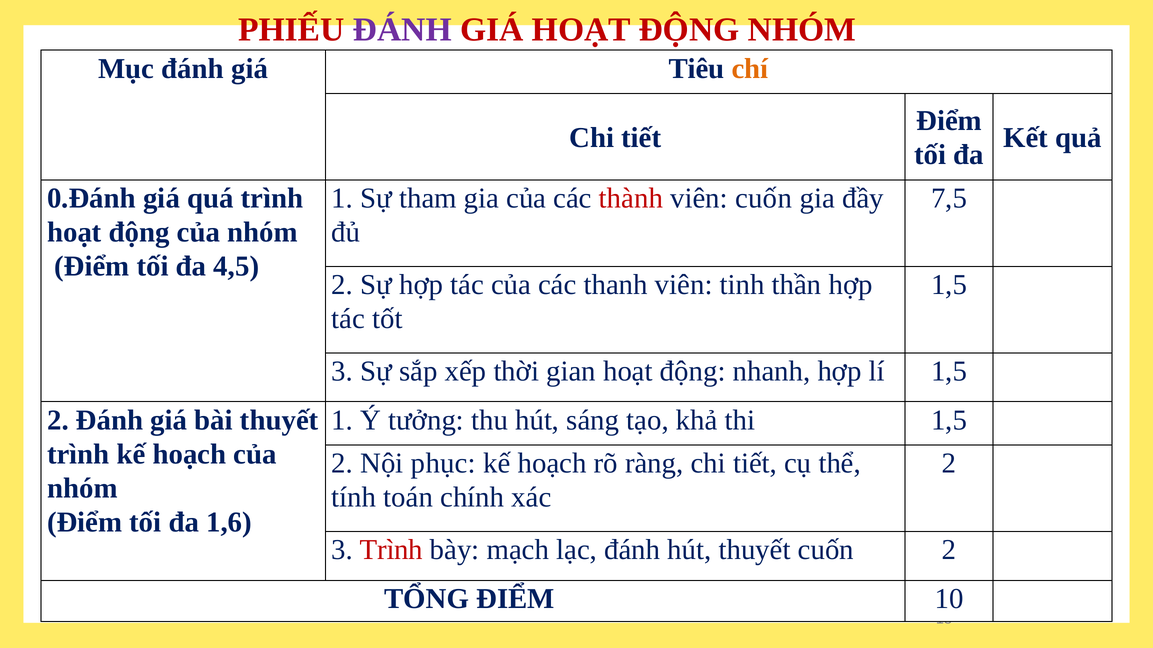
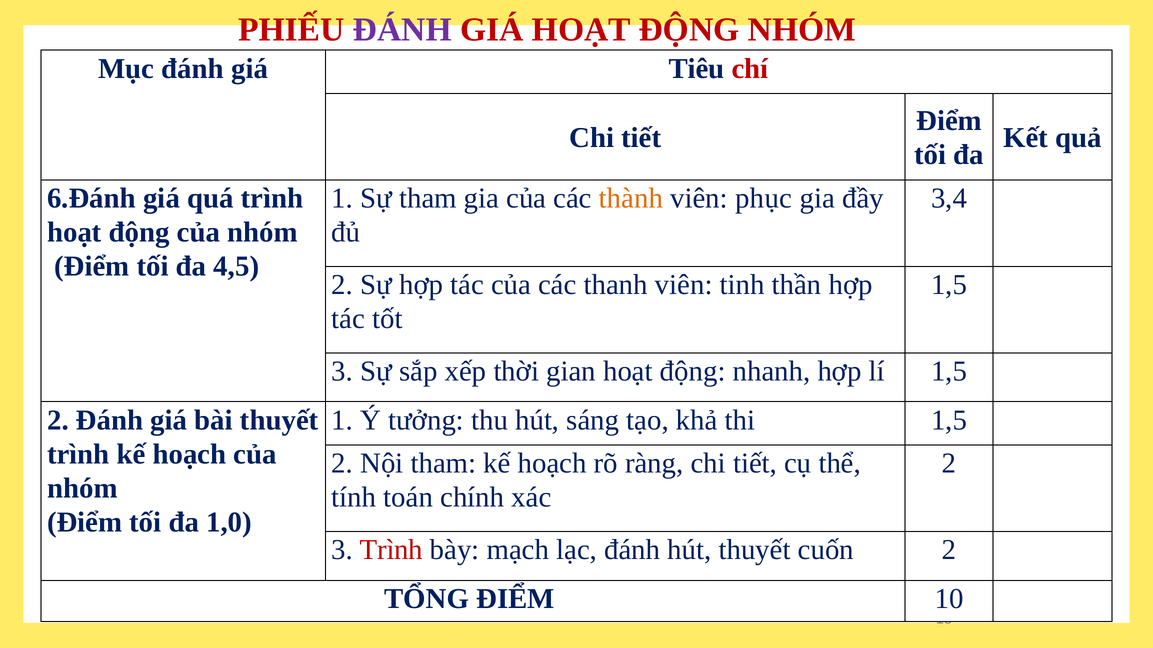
chí colour: orange -> red (750, 69)
0.Đánh: 0.Đánh -> 6.Đánh (92, 198)
thành colour: red -> orange (631, 198)
viên cuốn: cuốn -> phục (764, 198)
7,5: 7,5 -> 3,4 (949, 198)
Nội phục: phục -> tham (444, 464)
1,6: 1,6 -> 1,0 (229, 523)
